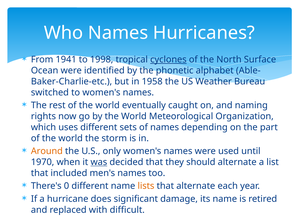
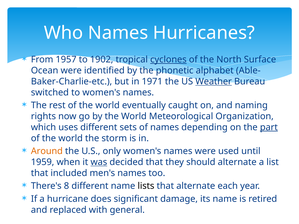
1941: 1941 -> 1957 (66, 60)
1998: 1998 -> 1902 (102, 60)
1958: 1958 -> 1971 (152, 82)
Weather underline: none -> present (214, 82)
part underline: none -> present (269, 127)
1970: 1970 -> 1959 (43, 162)
0: 0 -> 8 (67, 186)
lists colour: orange -> black (146, 186)
difficult: difficult -> general (127, 210)
